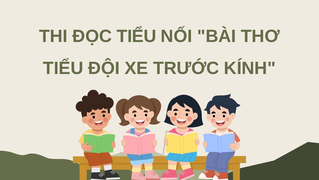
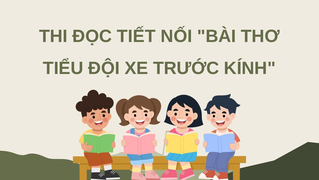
ĐỌC TIỂU: TIỂU -> TIẾT (136, 36)
